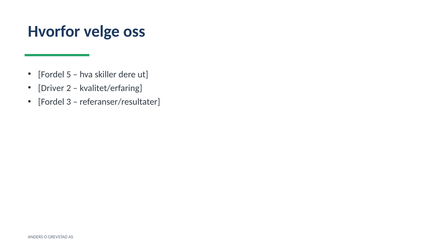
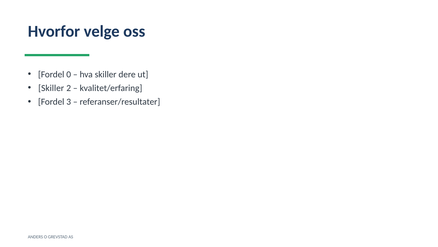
5: 5 -> 0 (69, 74)
Driver: Driver -> Skiller (51, 88)
